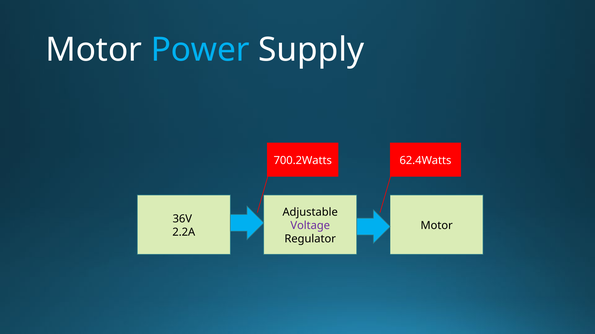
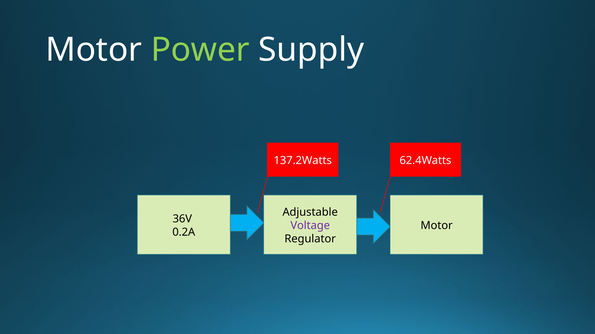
Power colour: light blue -> light green (200, 50)
700.2Watts: 700.2Watts -> 137.2Watts (303, 161)
2.2A: 2.2A -> 0.2A (184, 233)
